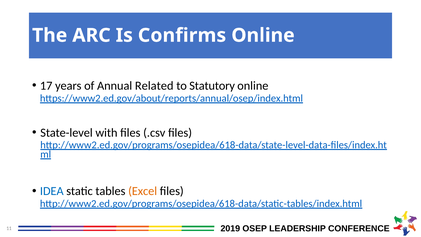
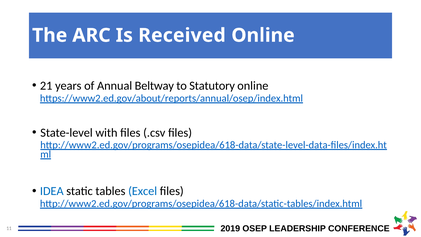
Confirms: Confirms -> Received (182, 35)
17: 17 -> 21 (46, 86)
Related: Related -> Beltway (154, 86)
Excel colour: orange -> blue (143, 191)
